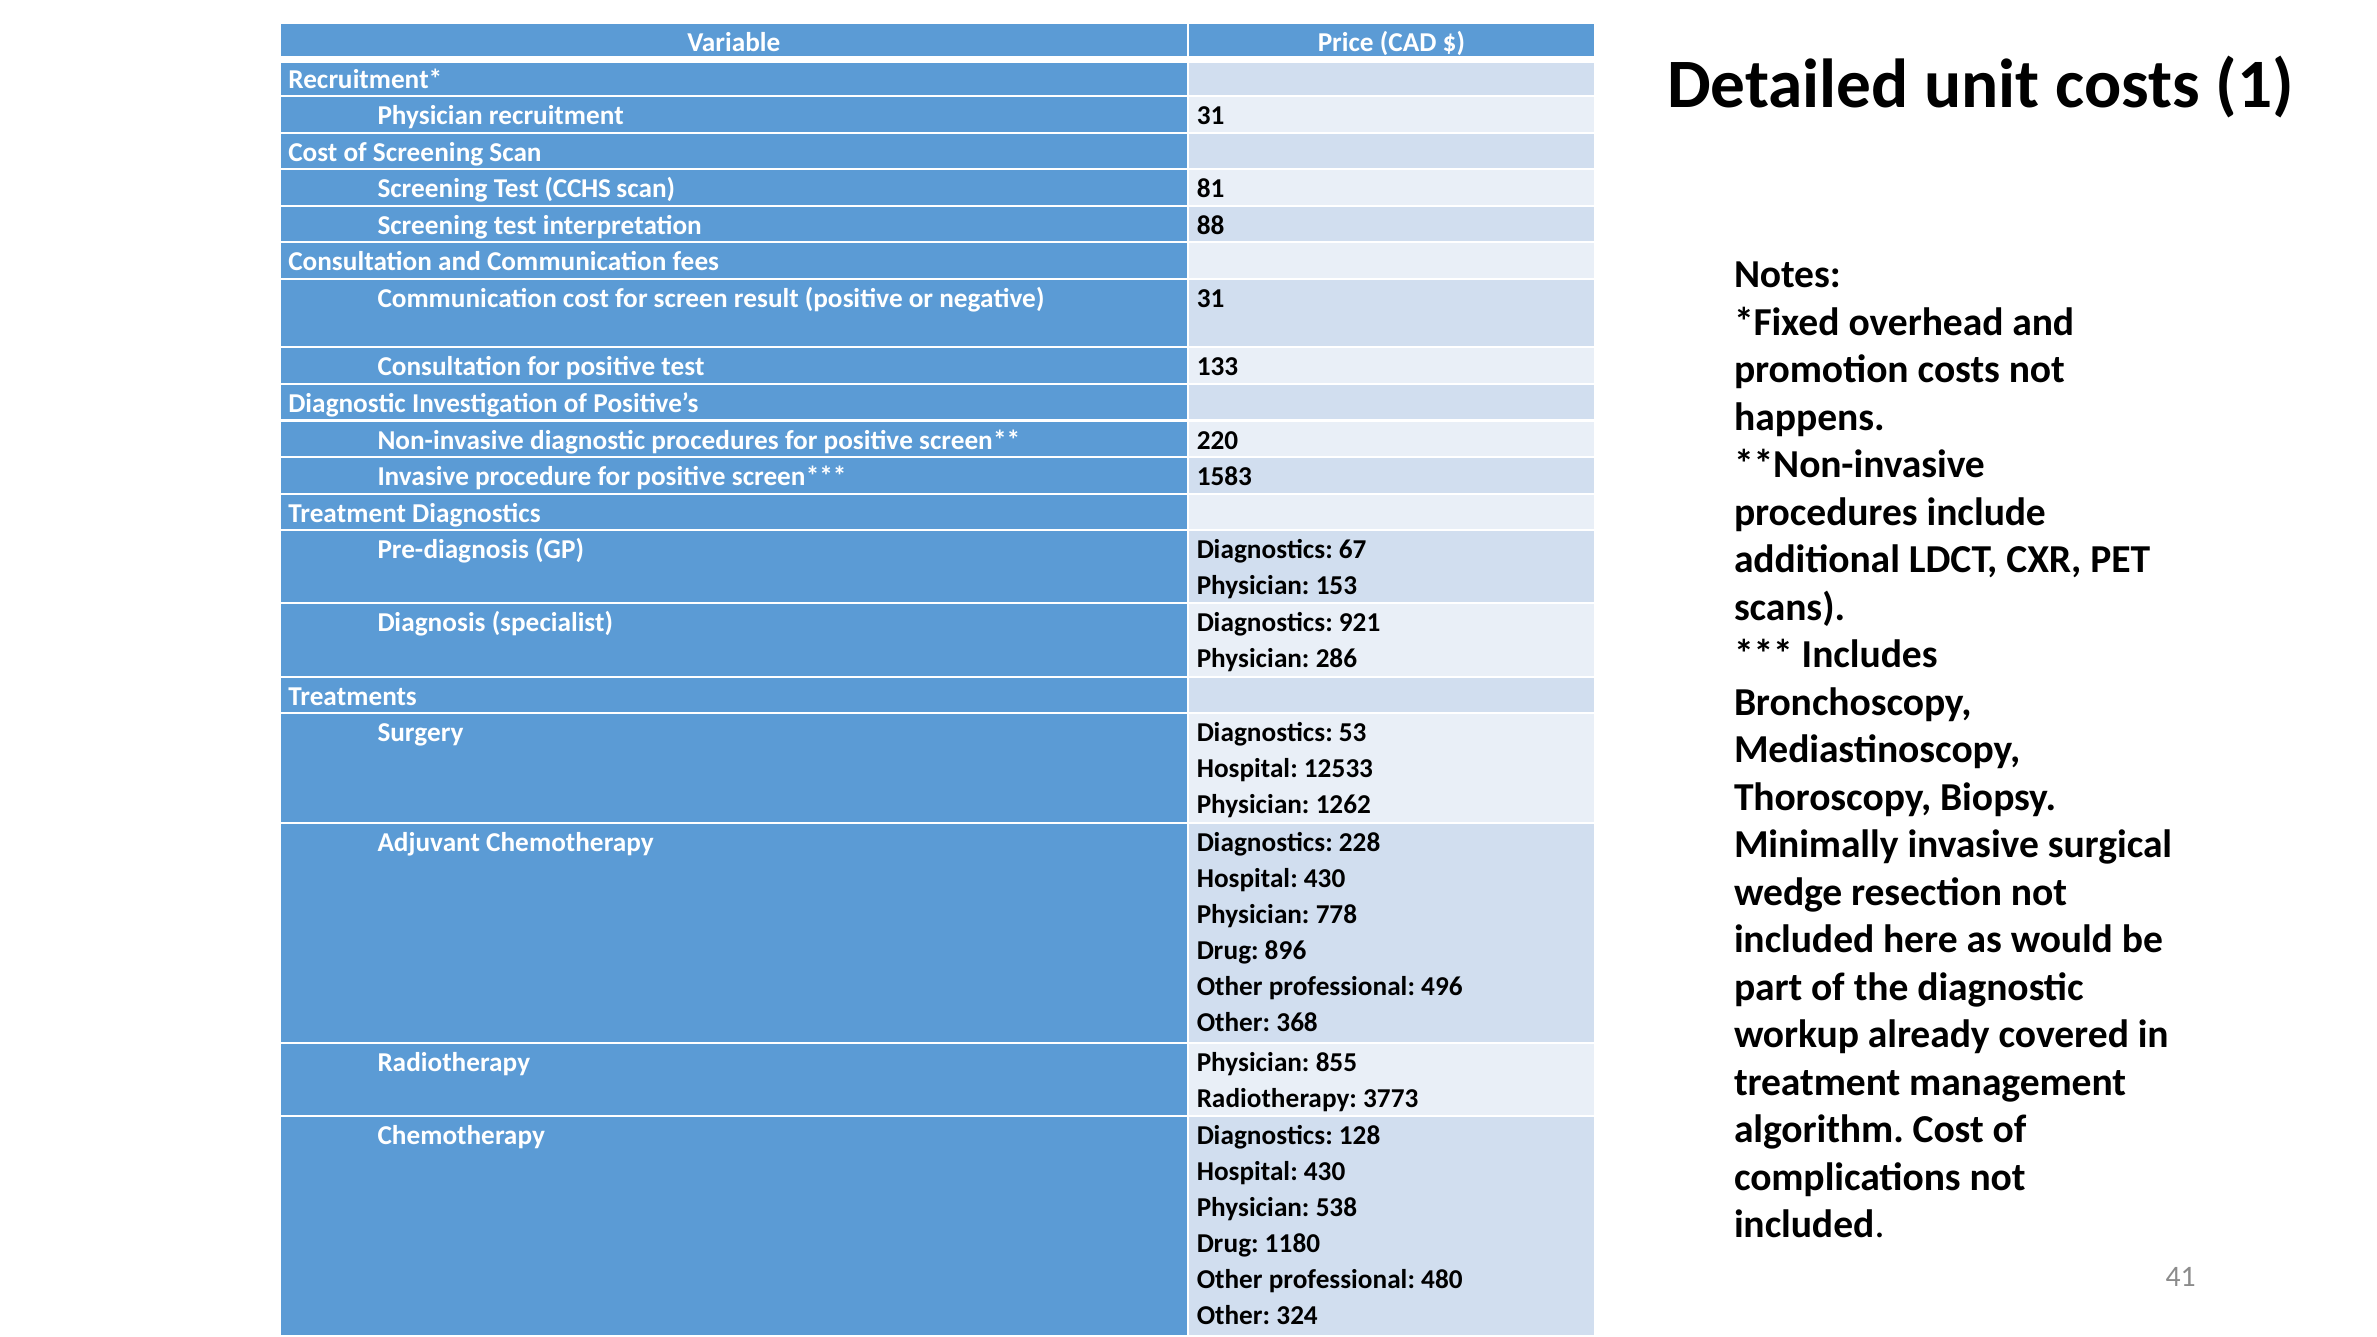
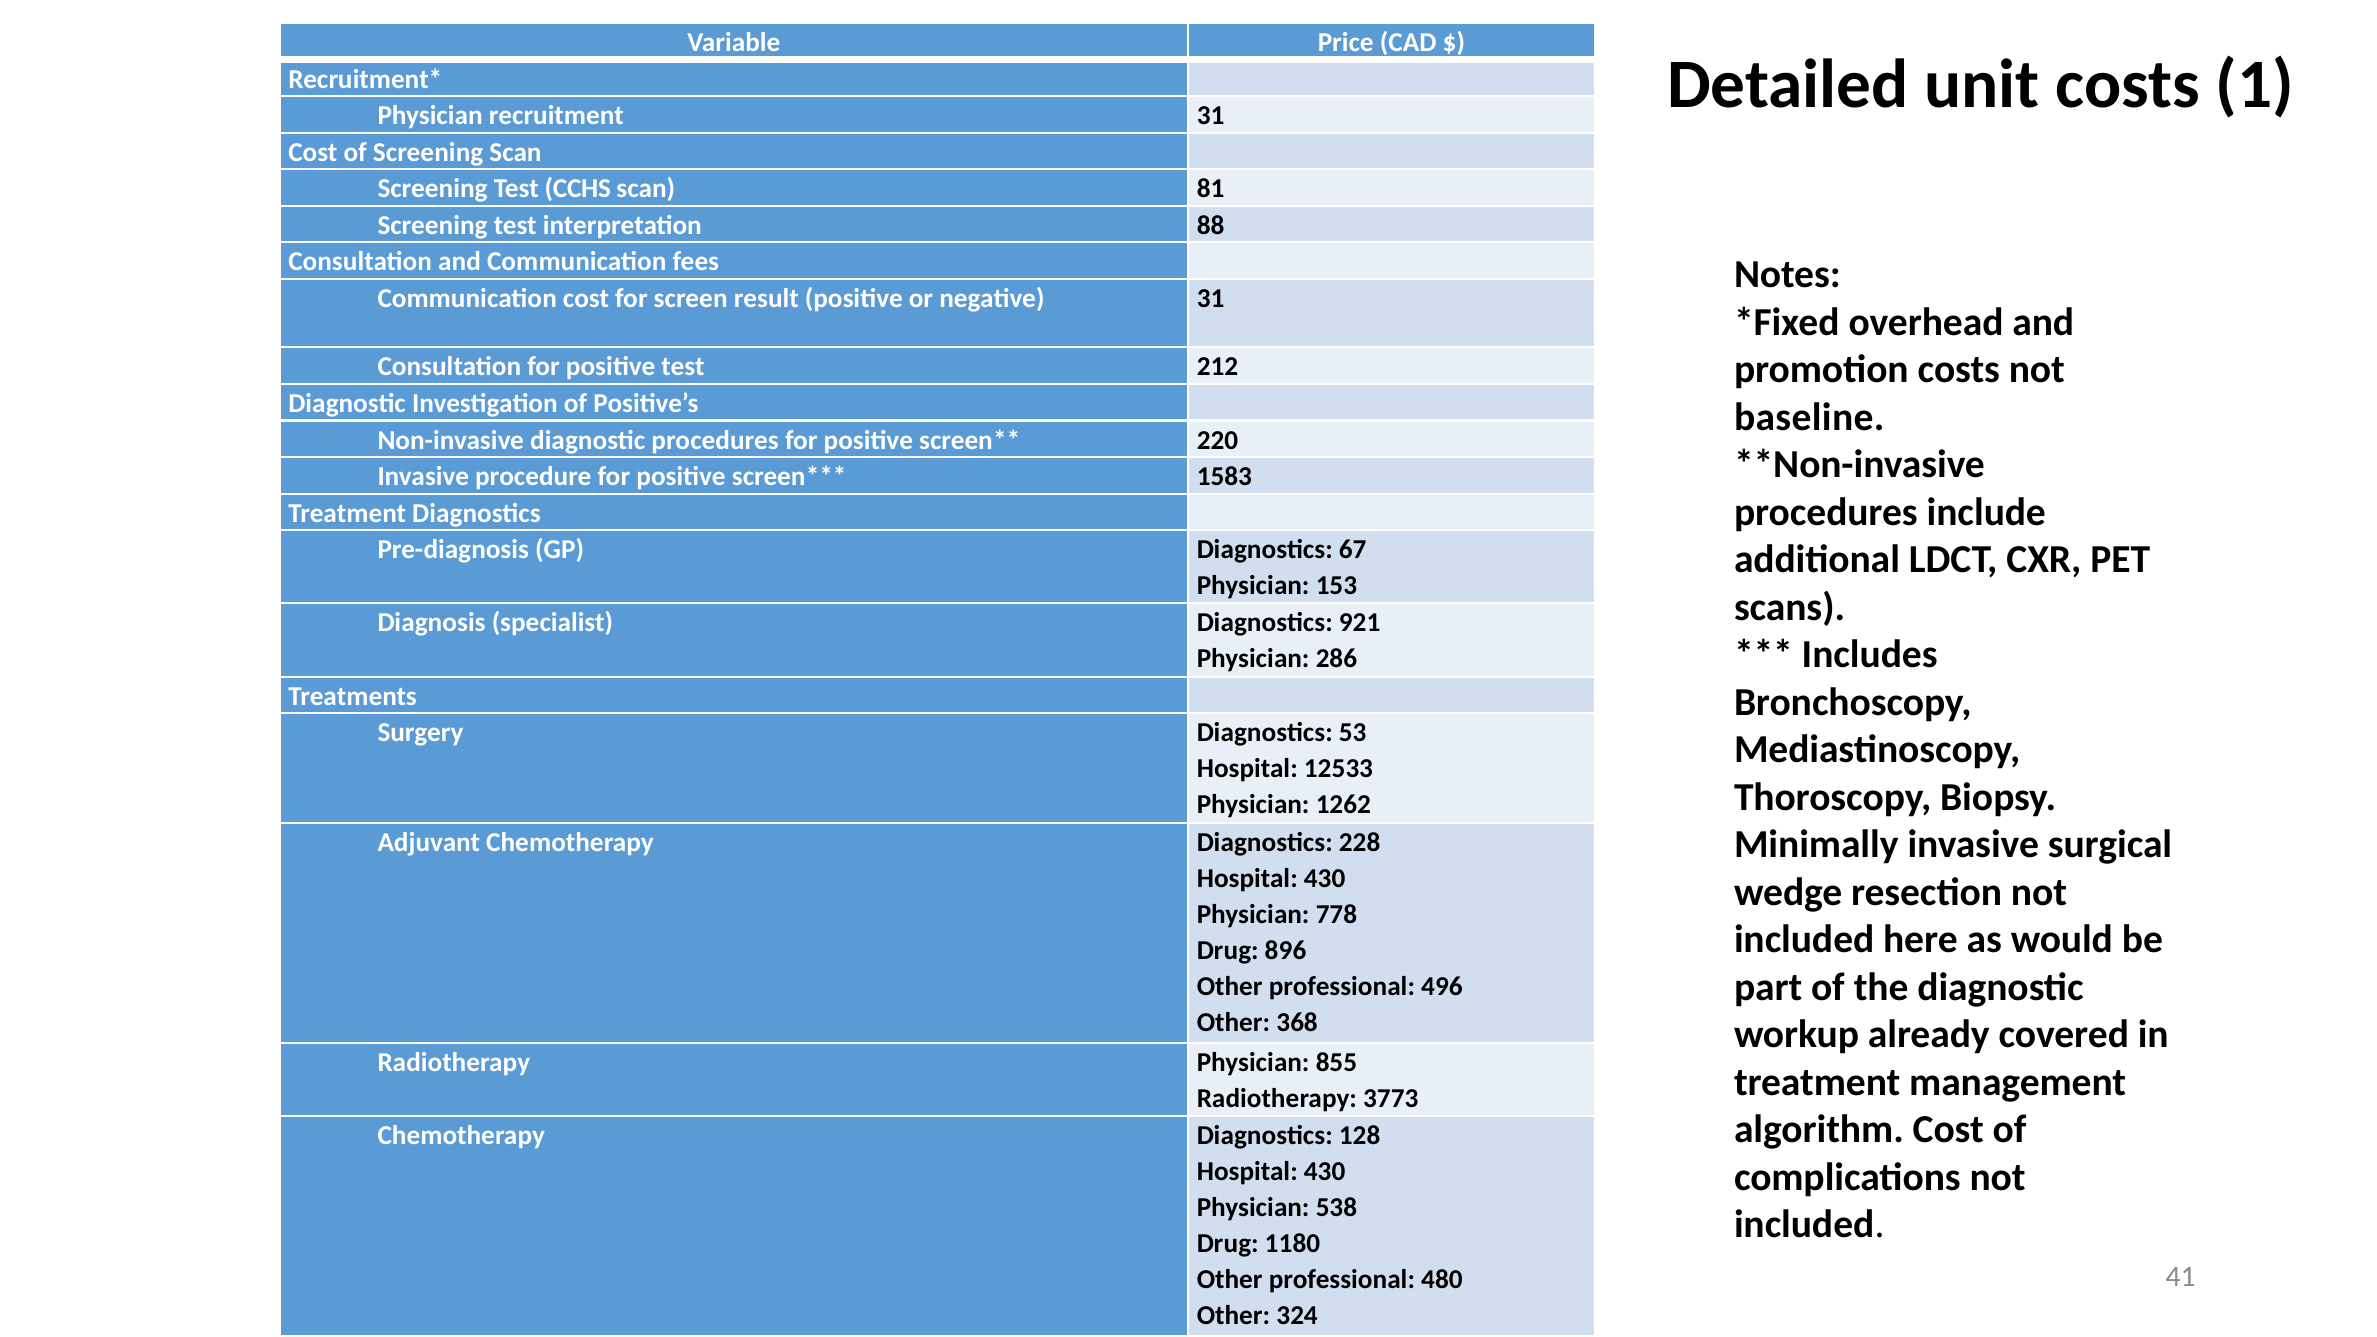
133: 133 -> 212 (1218, 367)
happens: happens -> baseline (1809, 417)
